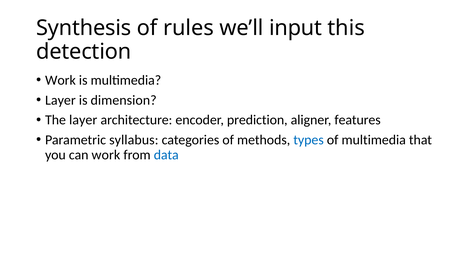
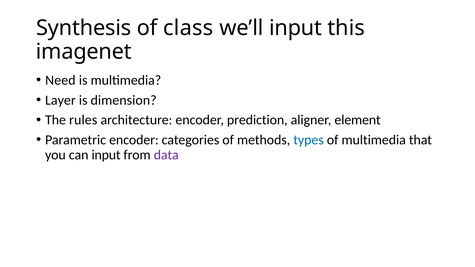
rules: rules -> class (188, 28)
detection: detection -> imagenet (84, 52)
Work: Work -> Need (60, 80)
The layer: layer -> rules (83, 120)
features: features -> element (358, 120)
Parametric syllabus: syllabus -> encoder (134, 140)
can work: work -> input (106, 155)
data colour: blue -> purple (166, 155)
